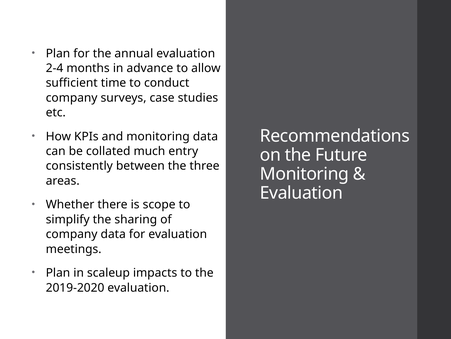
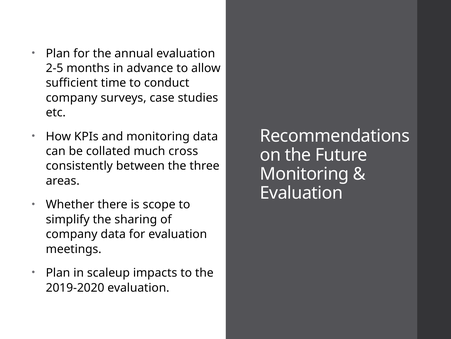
2-4: 2-4 -> 2-5 (55, 68)
entry: entry -> cross (183, 151)
